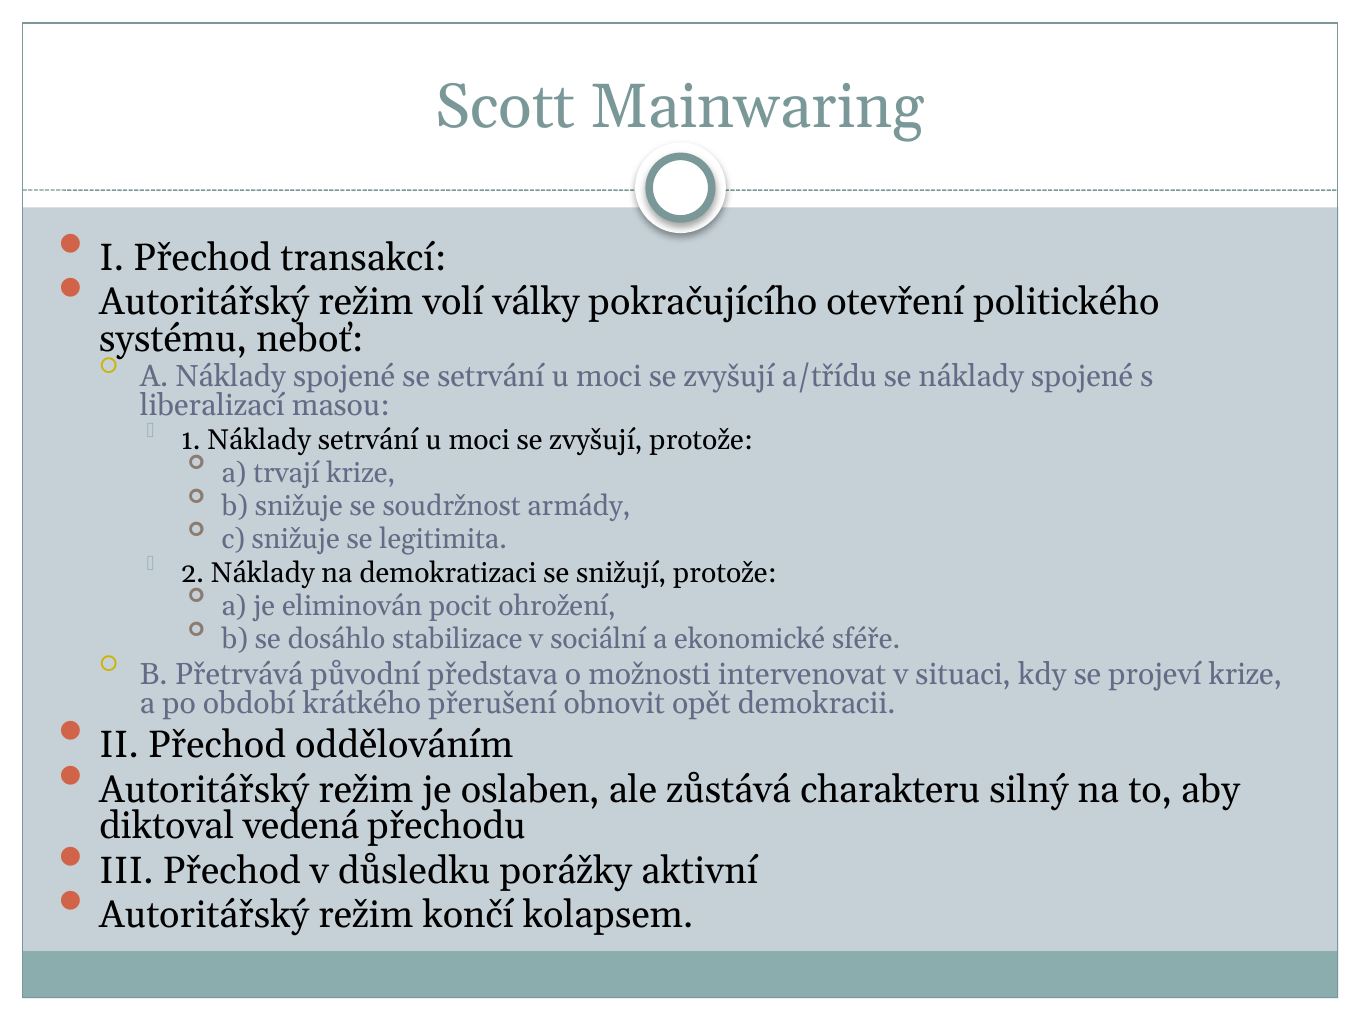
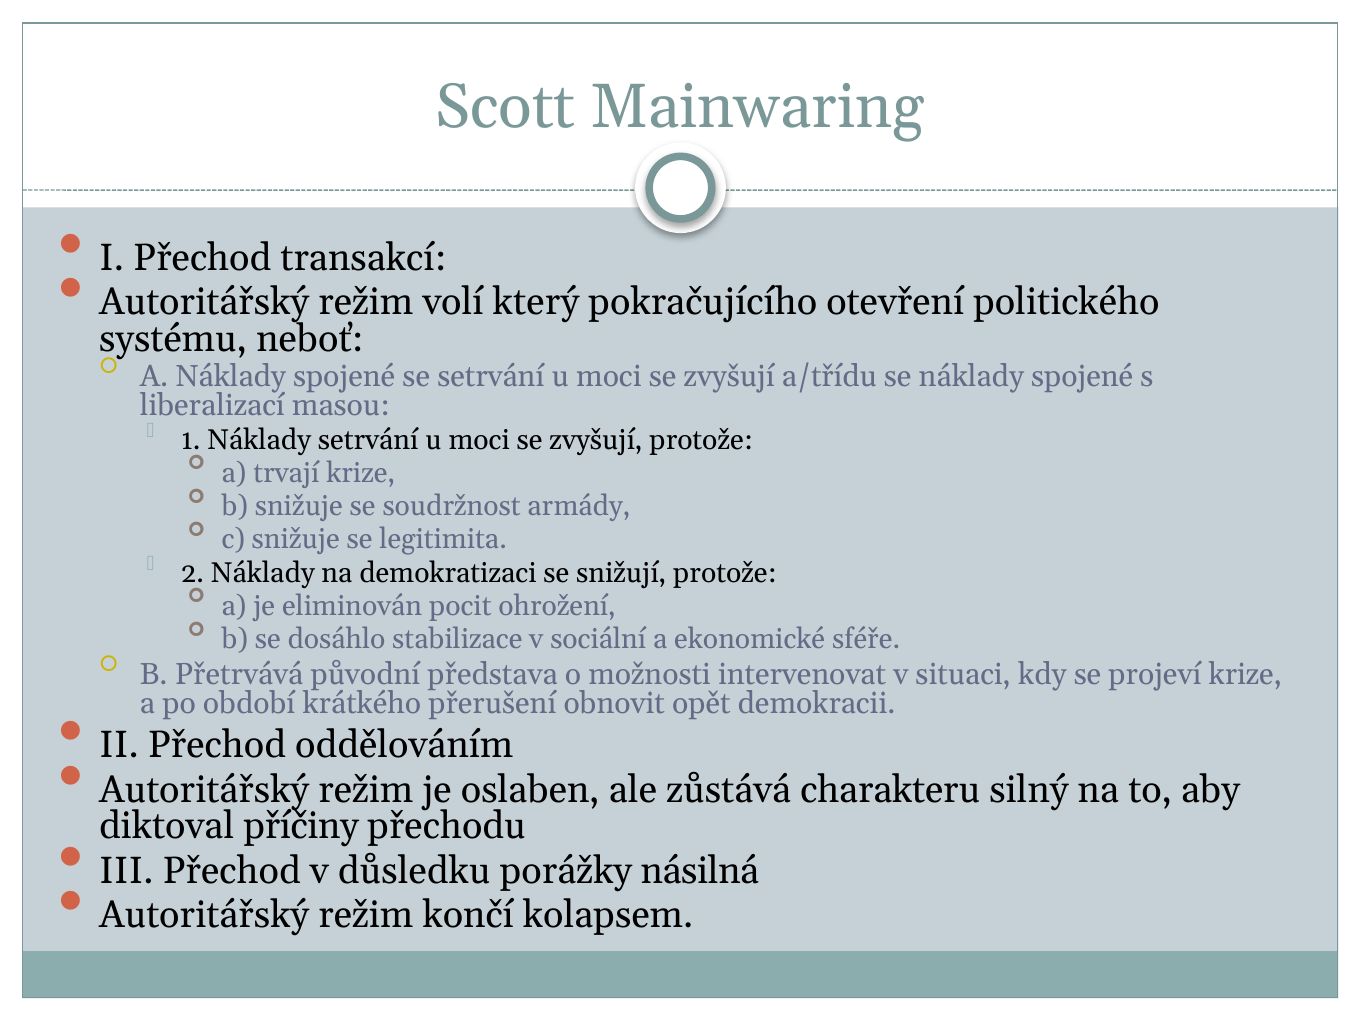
války: války -> který (536, 302)
vedená: vedená -> příčiny (301, 826)
aktivní: aktivní -> násilná (700, 870)
